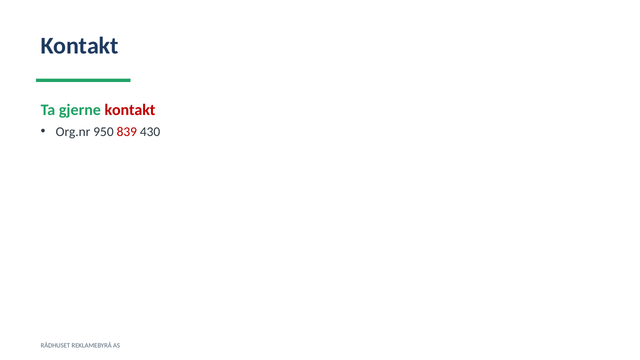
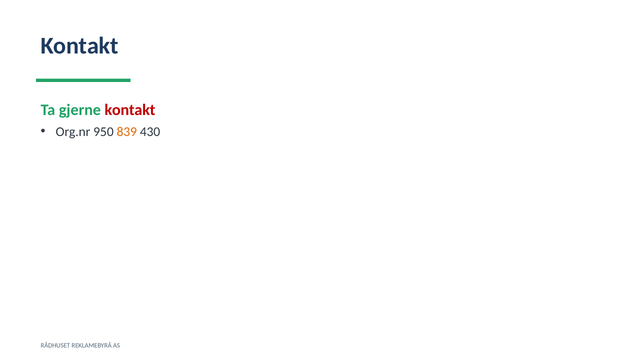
839 colour: red -> orange (127, 132)
